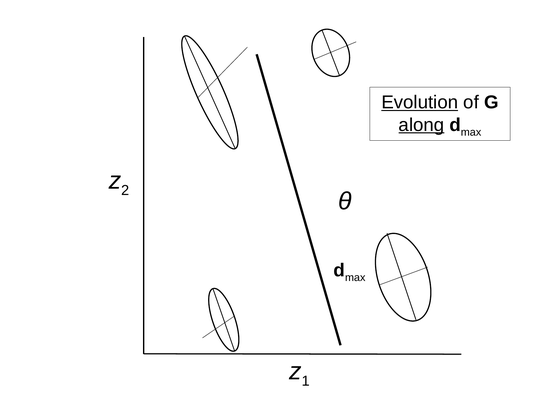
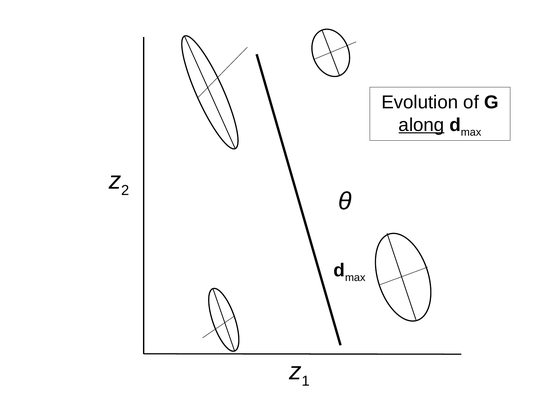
Evolution underline: present -> none (420, 102)
